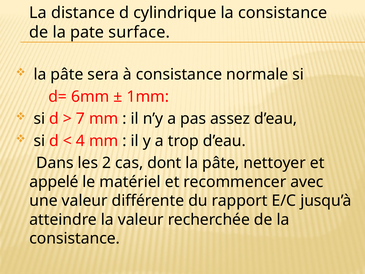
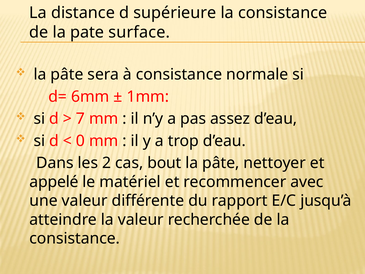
cylindrique: cylindrique -> supérieure (175, 13)
4: 4 -> 0 (80, 141)
dont: dont -> bout (164, 163)
